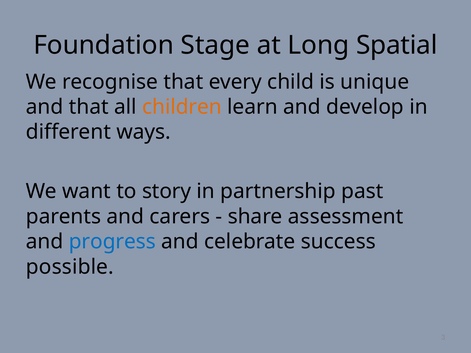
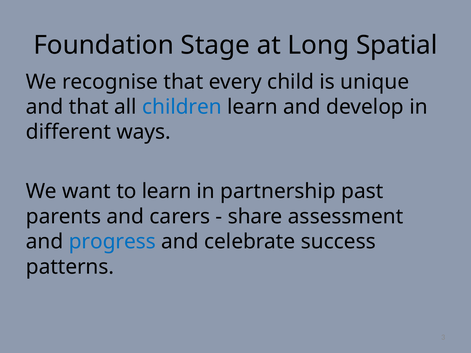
children colour: orange -> blue (182, 107)
to story: story -> learn (167, 192)
possible: possible -> patterns (70, 267)
